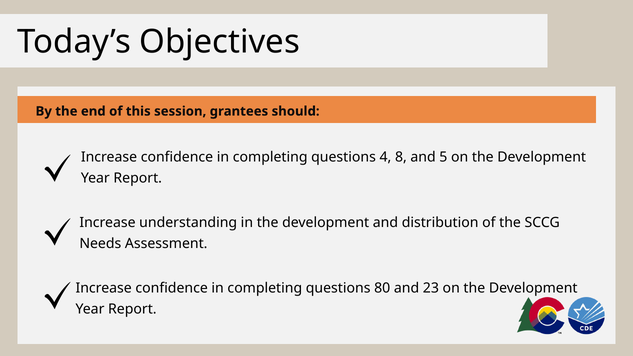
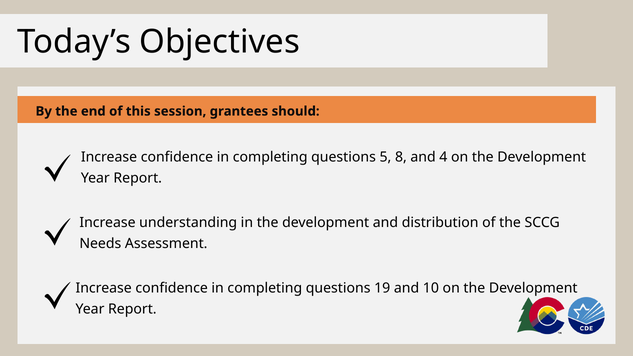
4: 4 -> 5 (385, 157)
5: 5 -> 4 (443, 157)
80: 80 -> 19 (382, 288)
23: 23 -> 10 (431, 288)
